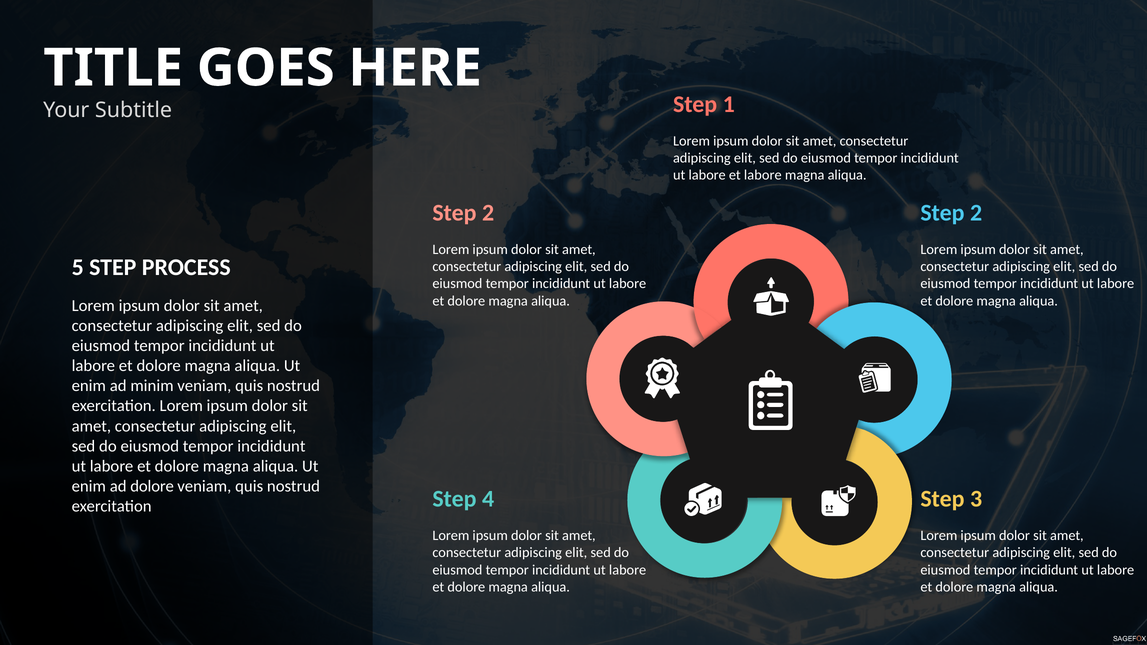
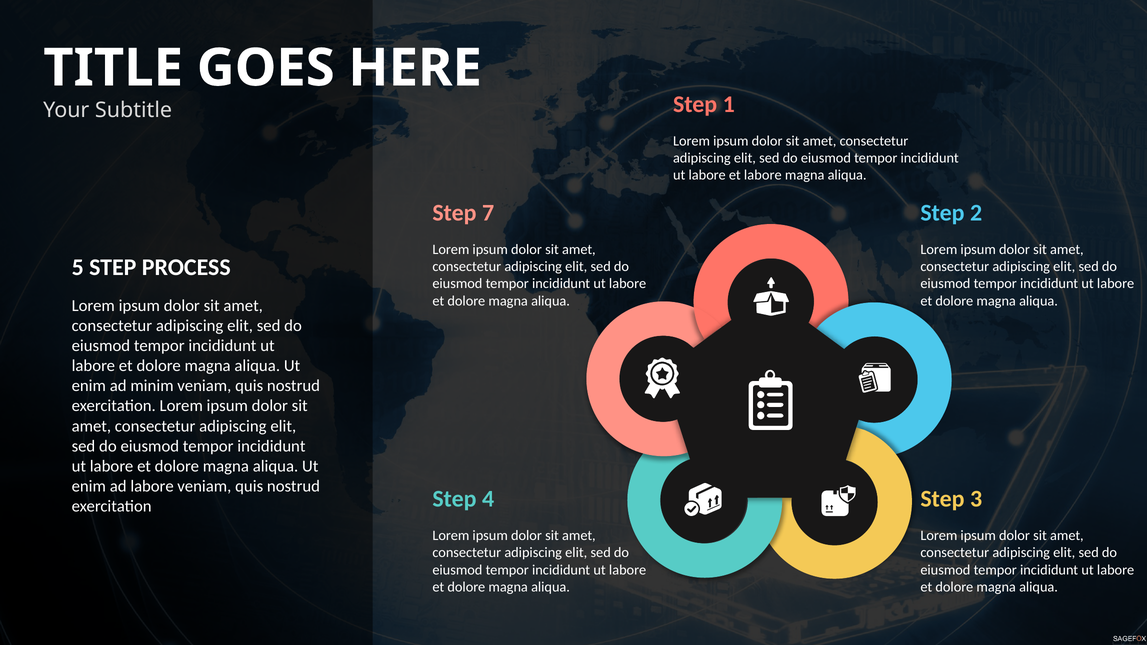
2: 2 -> 7 (488, 213)
ad dolore: dolore -> labore (152, 486)
